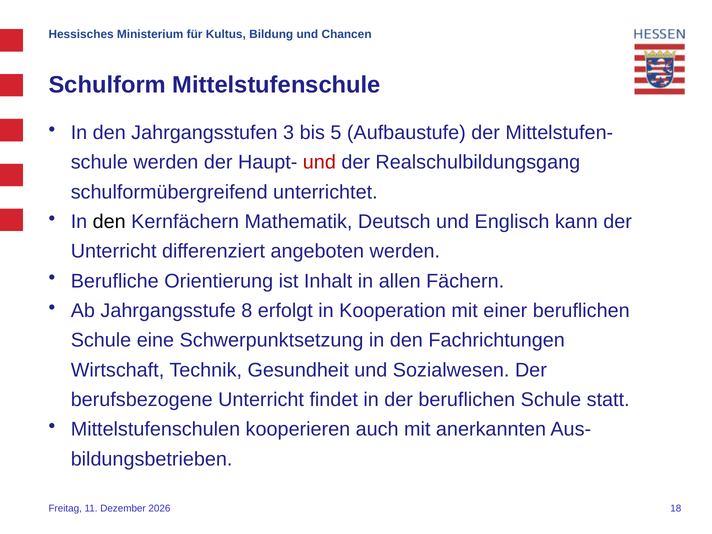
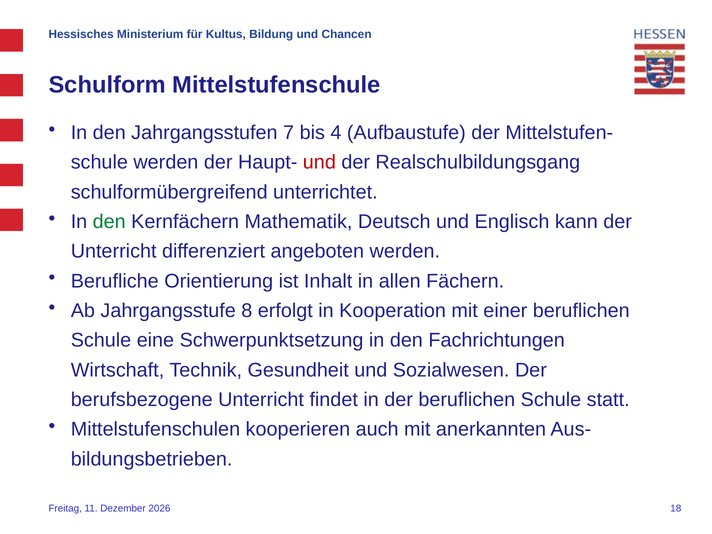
3: 3 -> 7 (289, 133)
5: 5 -> 4 (336, 133)
den colour: black -> green (109, 222)
